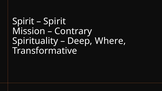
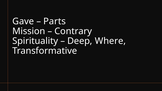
Spirit: Spirit -> Gave (23, 21)
Spirit: Spirit -> Parts (55, 21)
